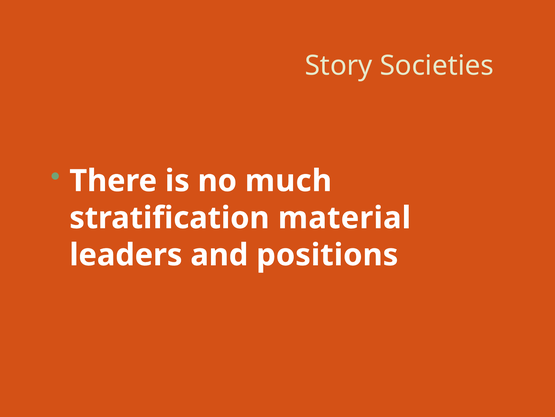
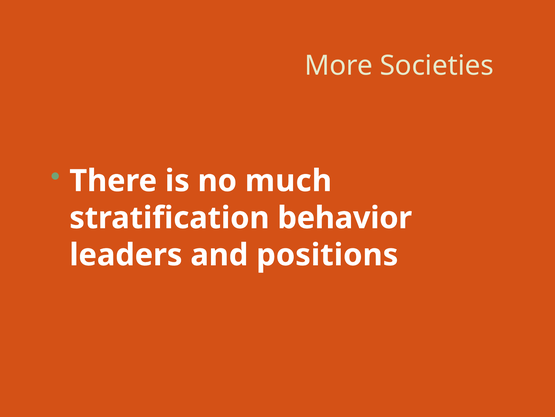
Story: Story -> More (339, 66)
material: material -> behavior (345, 218)
